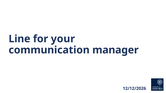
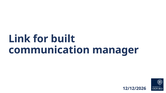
Line: Line -> Link (19, 39)
your: your -> built (63, 39)
